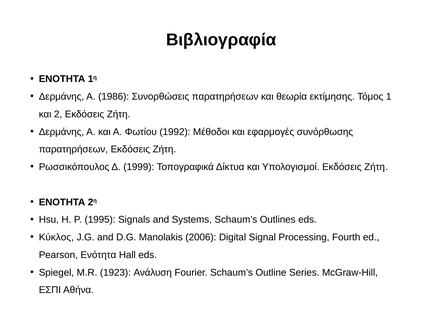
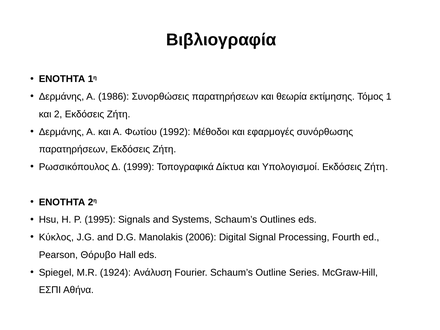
Ενότητα: Ενότητα -> Θόρυβο (98, 255)
1923: 1923 -> 1924 (115, 272)
